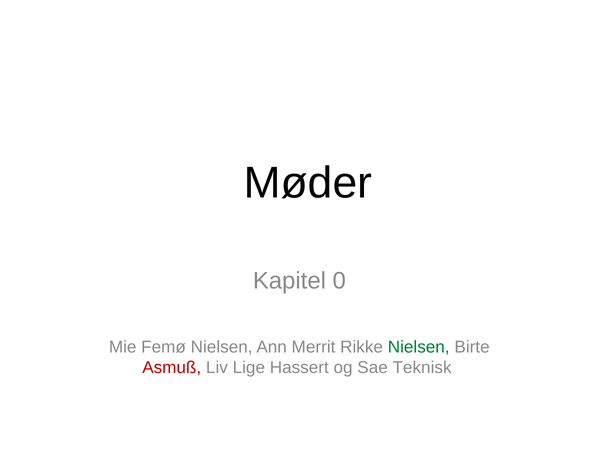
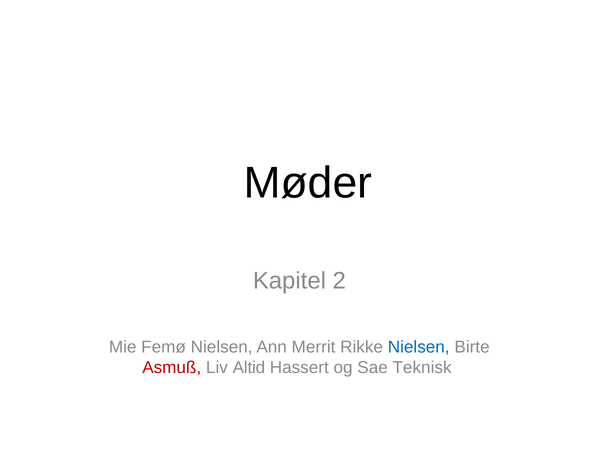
0: 0 -> 2 (339, 281)
Nielsen colour: green -> blue (419, 347)
Lige: Lige -> Altid (249, 367)
